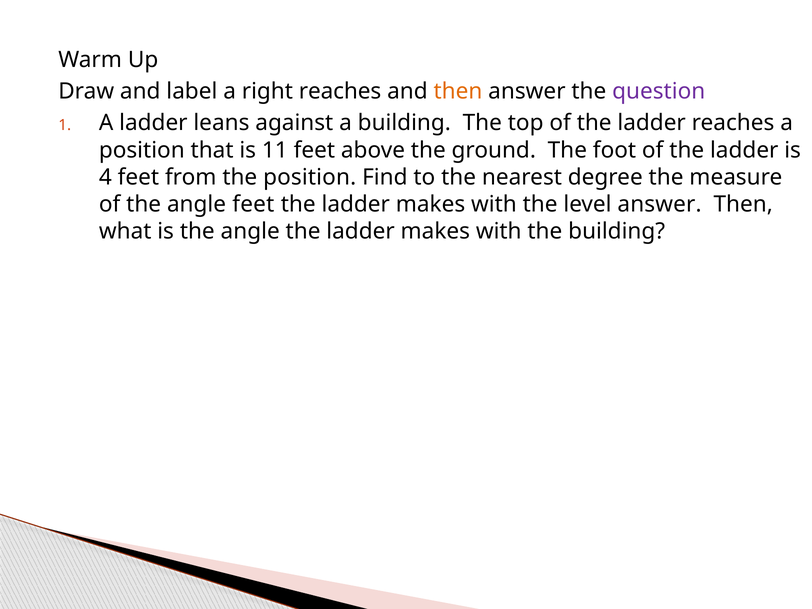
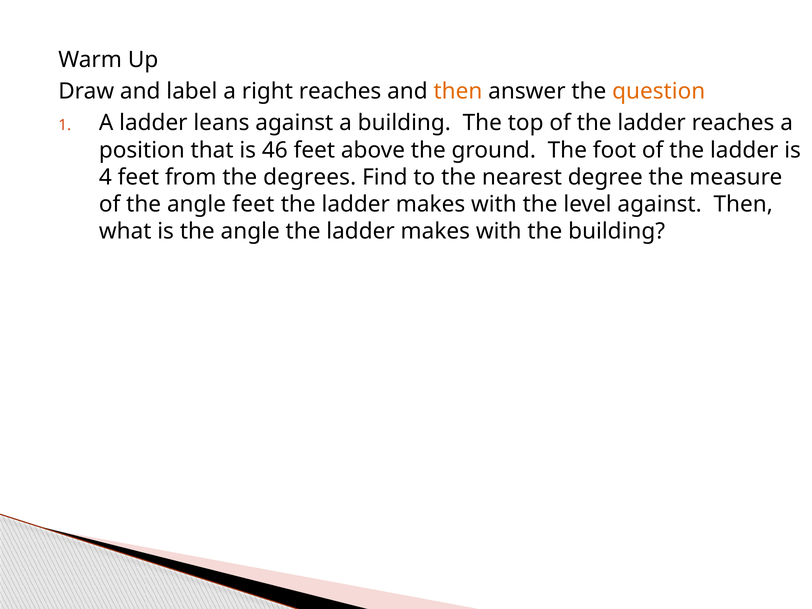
question colour: purple -> orange (659, 91)
11: 11 -> 46 (275, 150)
the position: position -> degrees (310, 177)
level answer: answer -> against (660, 204)
